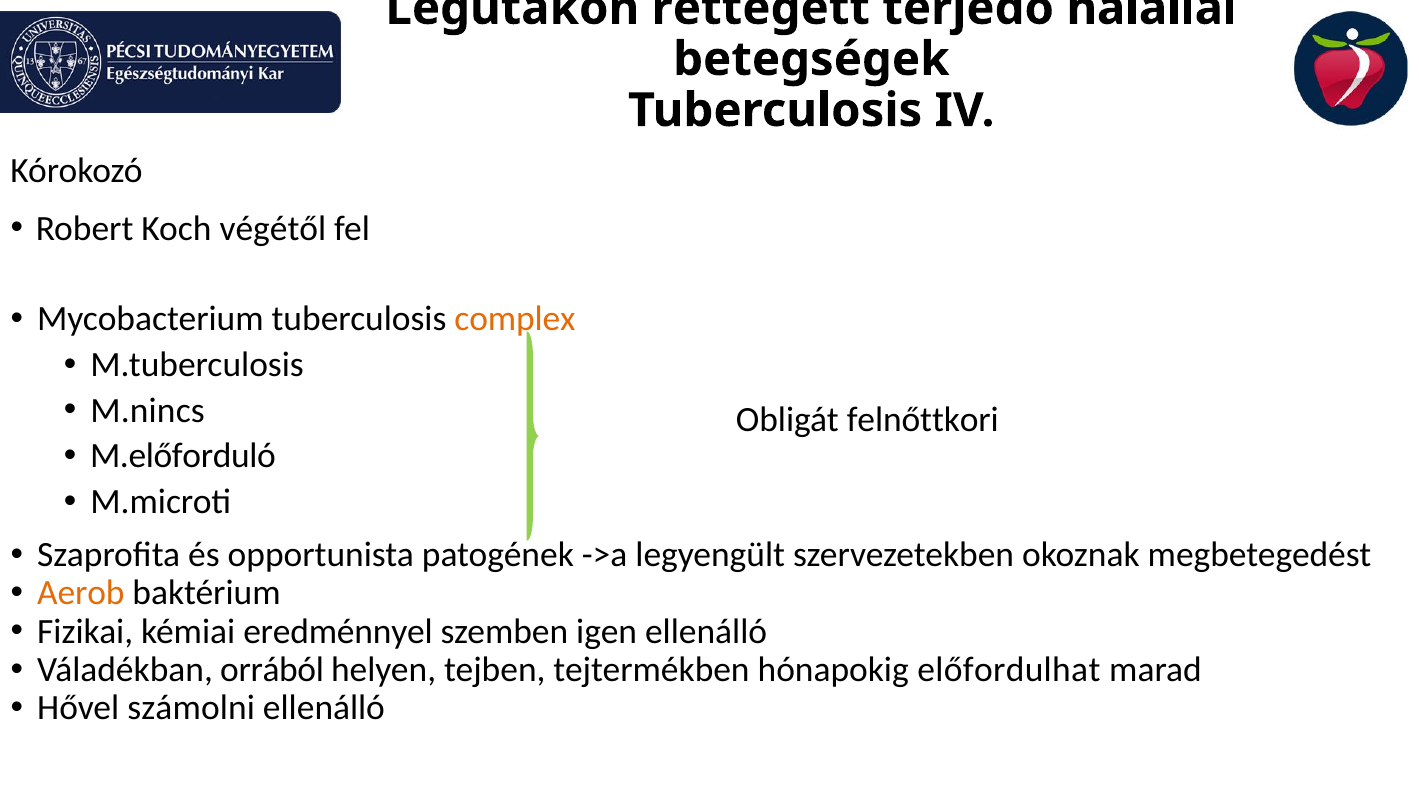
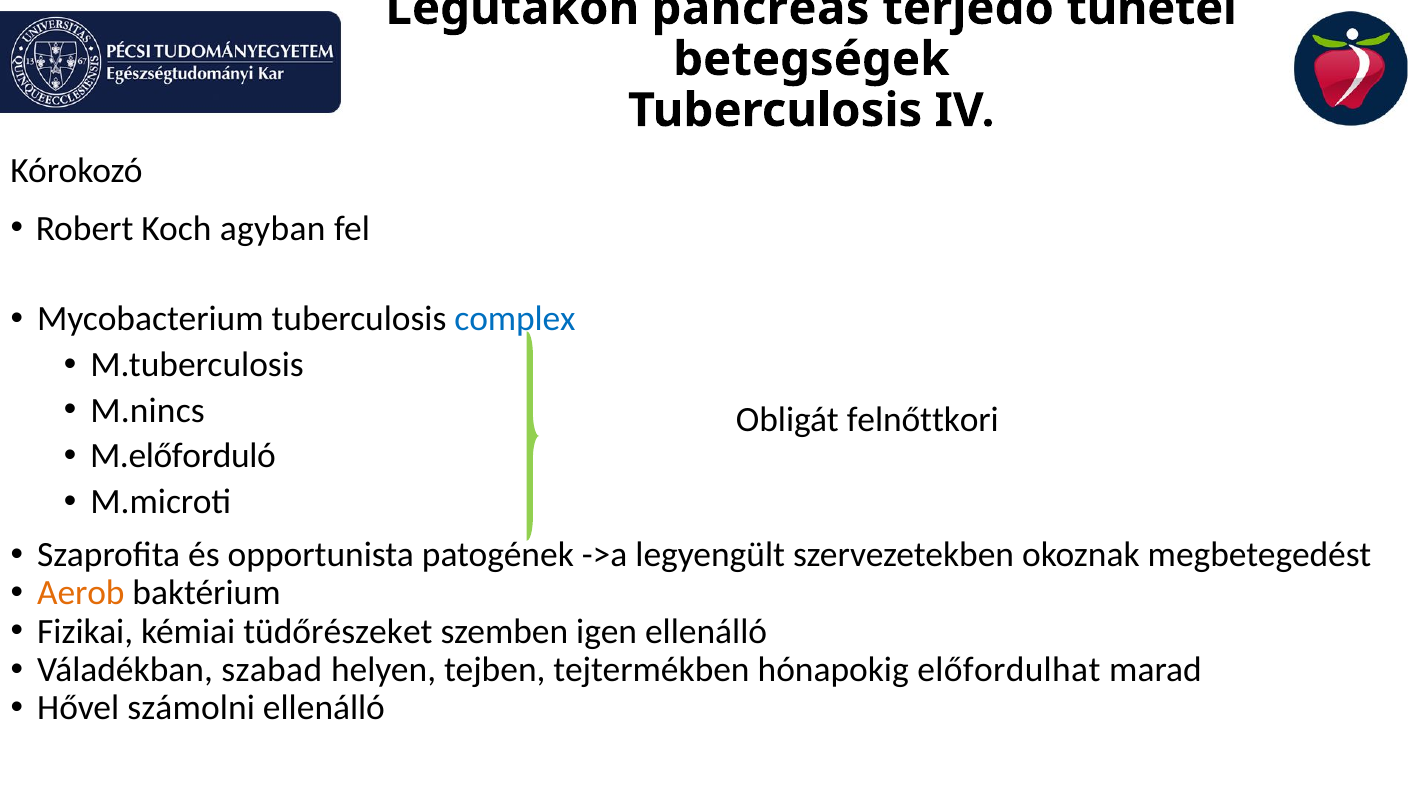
rettegett: rettegett -> pancreas (761, 8)
halállal: halállal -> tünetei (1152, 8)
végétől: végétől -> agyban (273, 229)
complex colour: orange -> blue (515, 319)
eredménnyel: eredménnyel -> tüdőrészeket (338, 632)
orrából: orrából -> szabad (272, 670)
